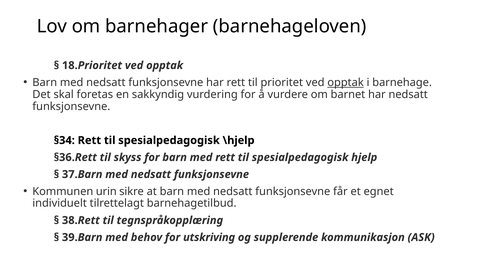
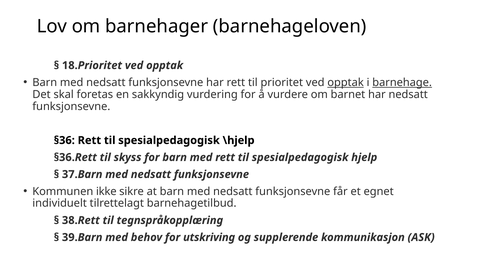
barnehage underline: none -> present (402, 82)
§34: §34 -> §36 (64, 140)
urin: urin -> ikke (106, 191)
